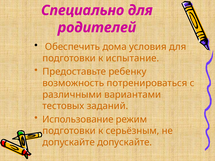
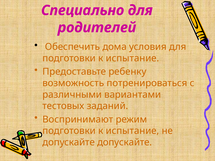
Использование: Использование -> Воспринимают (78, 120)
серьёзным: серьёзным -> испытание (132, 131)
